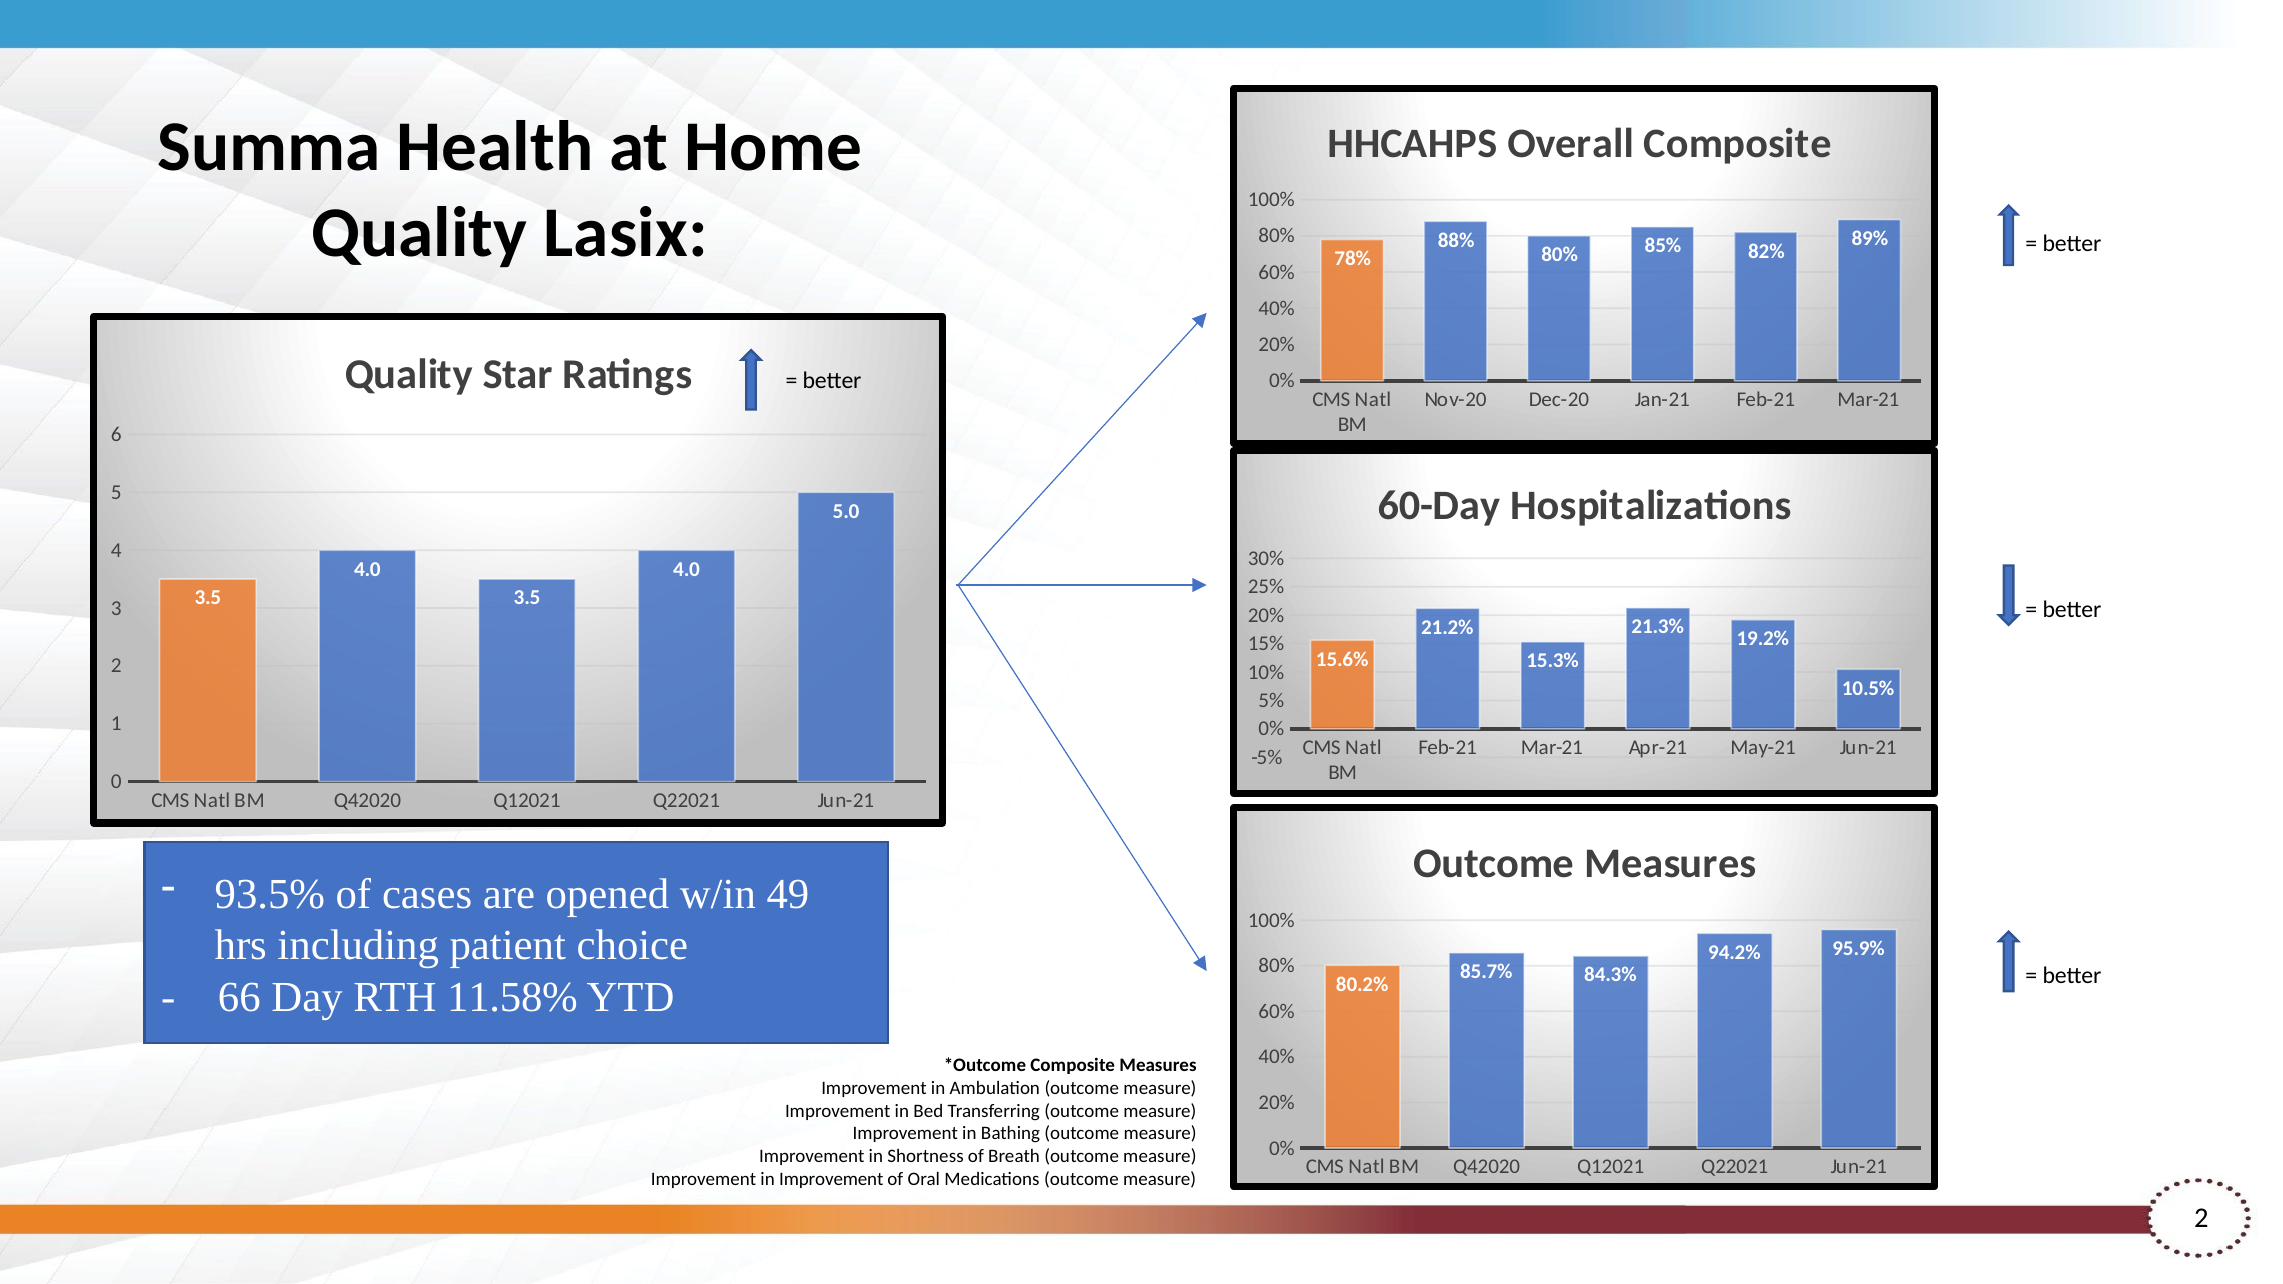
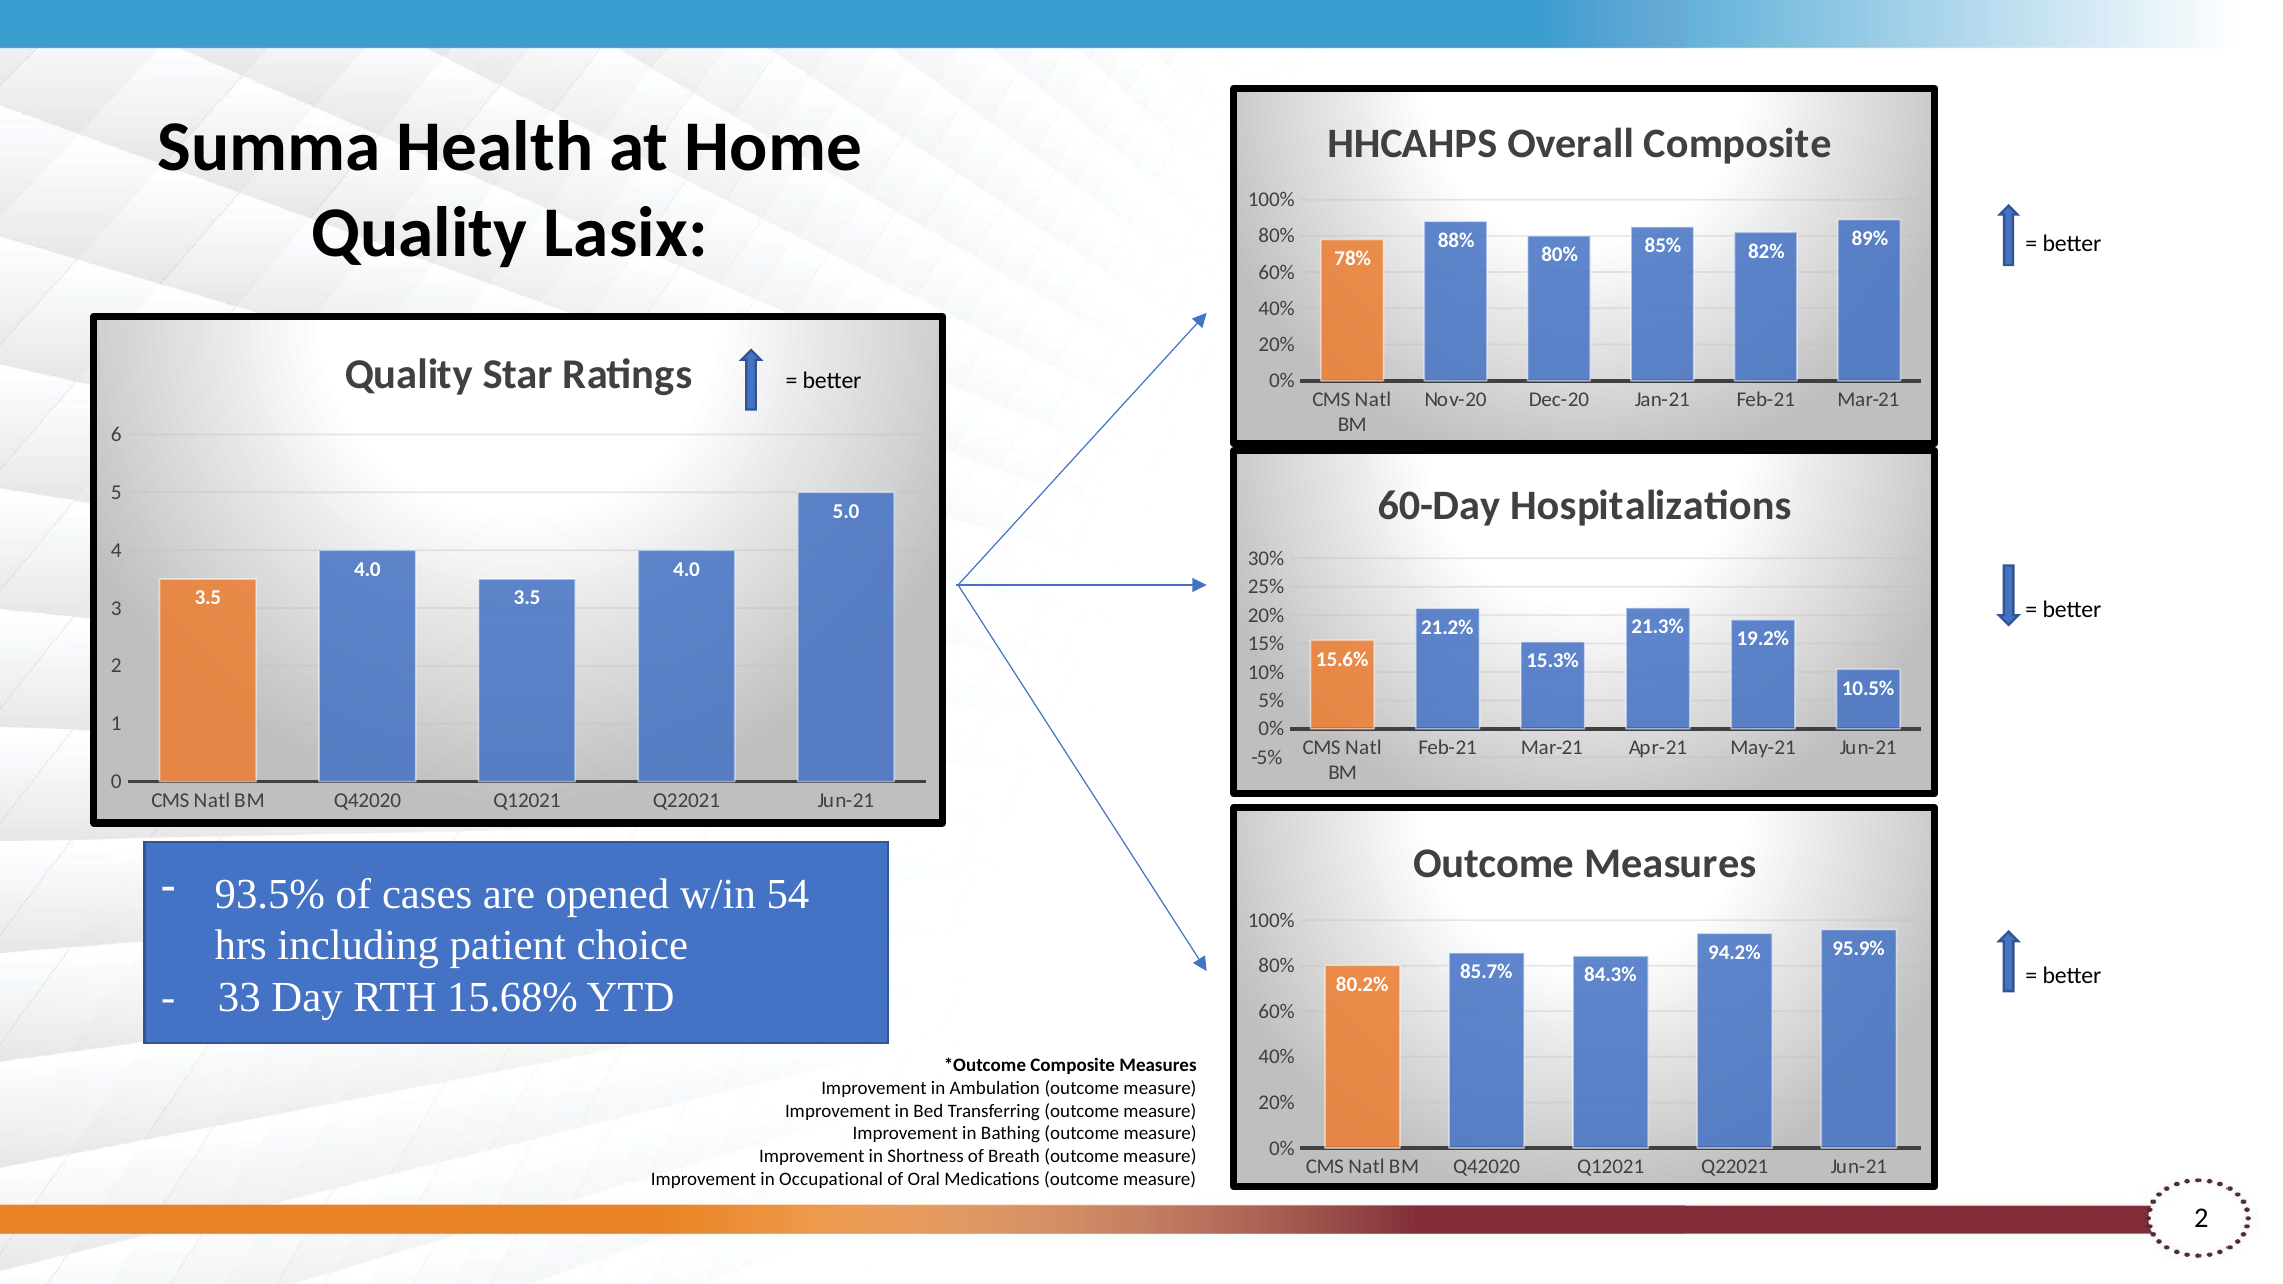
49: 49 -> 54 (788, 895)
66: 66 -> 33 (239, 997)
11.58%: 11.58% -> 15.68% (513, 997)
in Improvement: Improvement -> Occupational (831, 1179)
